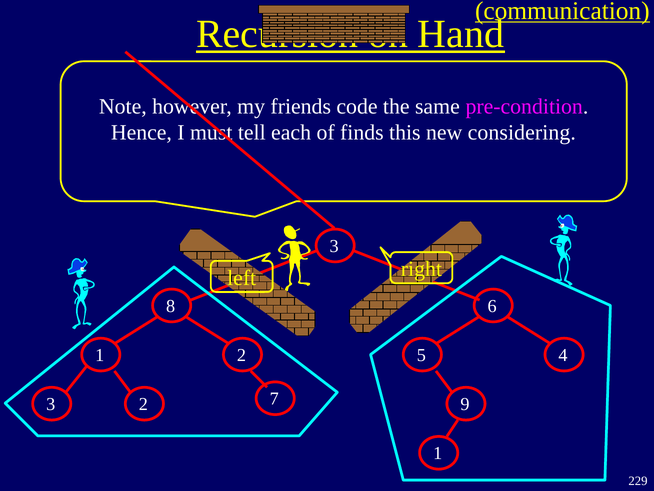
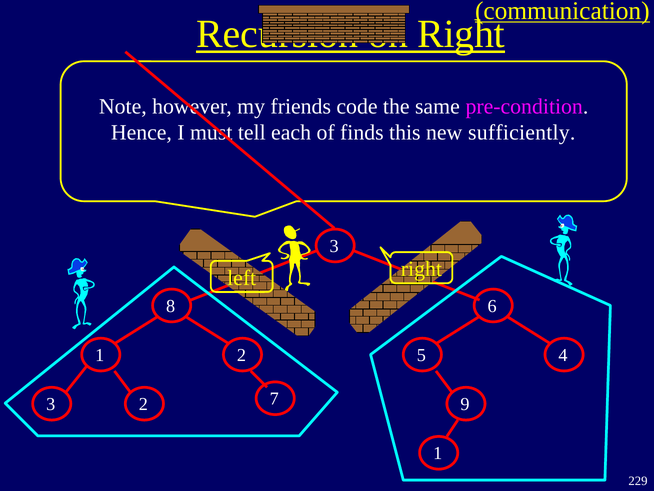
Hand: Hand -> Right (461, 34)
considering: considering -> sufficiently (522, 133)
